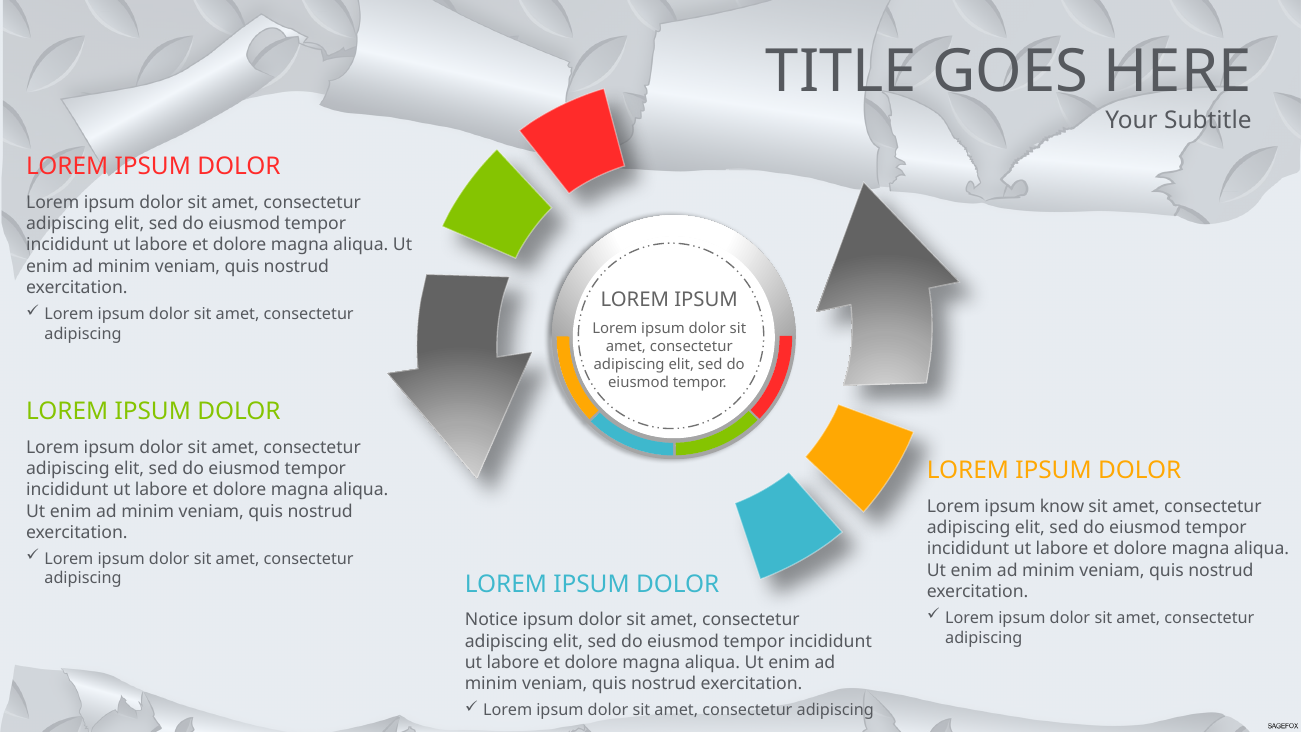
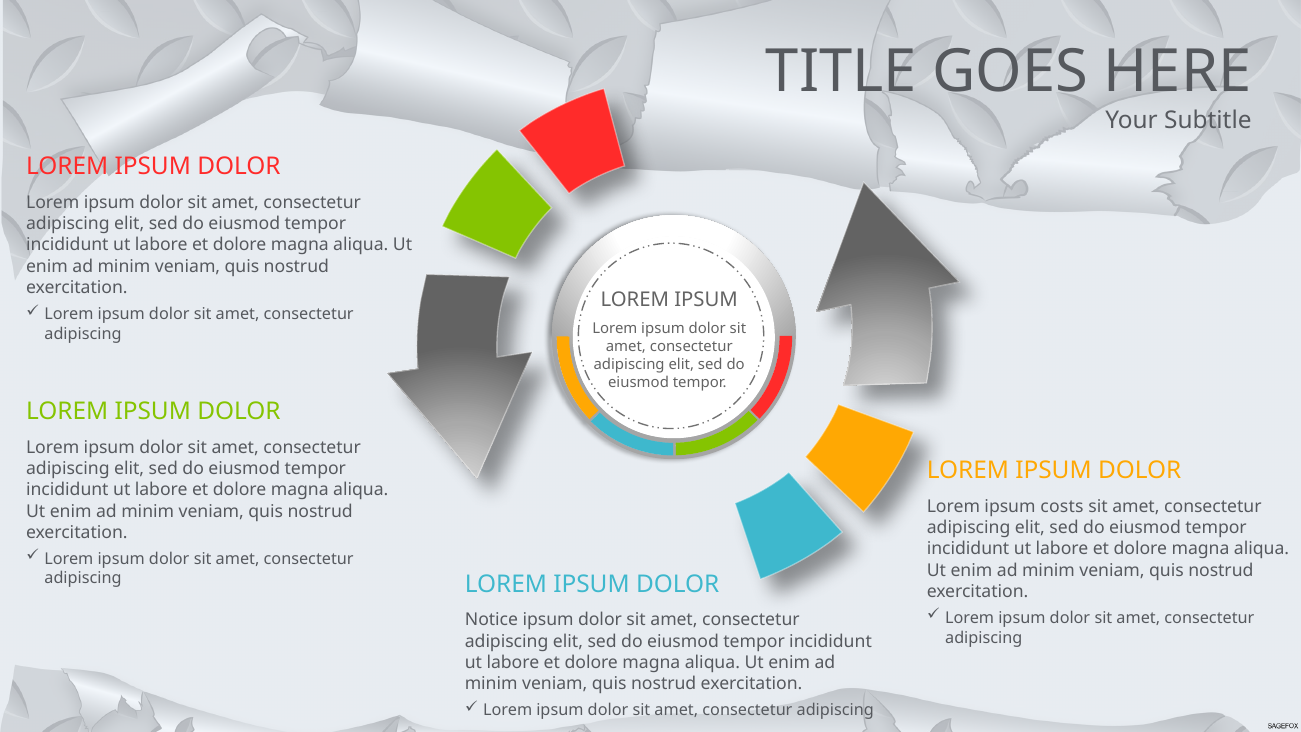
know: know -> costs (1062, 507)
